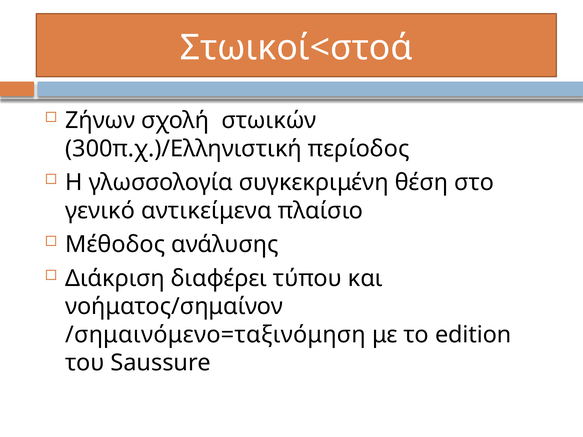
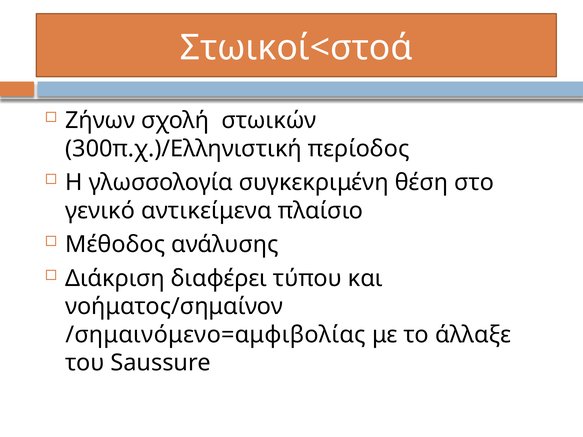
/σημαινόμενο=ταξινόμηση: /σημαινόμενο=ταξινόμηση -> /σημαινόμενο=αμφιβολίας (216, 335)
edition: edition -> άλλαξε (473, 335)
